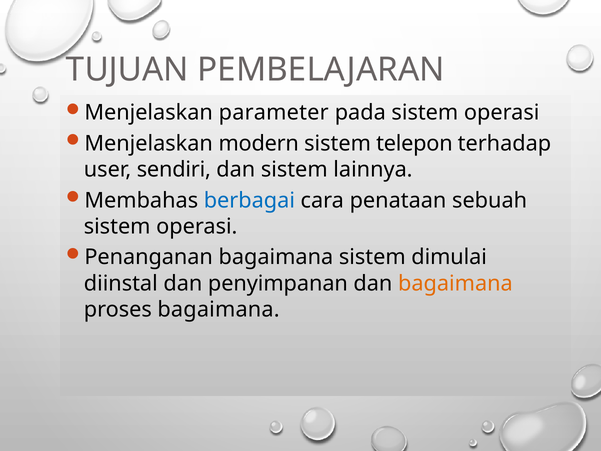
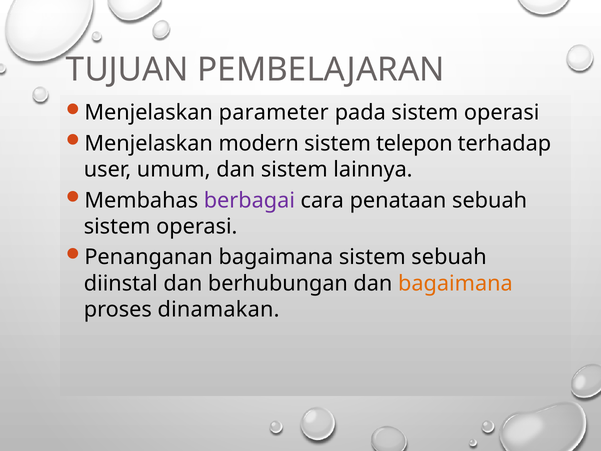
sendiri: sendiri -> umum (174, 169)
berbagai colour: blue -> purple (249, 200)
sistem dimulai: dimulai -> sebuah (449, 257)
penyimpanan: penyimpanan -> berhubungan (278, 283)
proses bagaimana: bagaimana -> dinamakan (219, 309)
